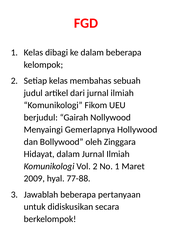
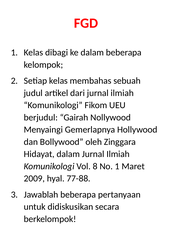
Vol 2: 2 -> 8 (95, 166)
